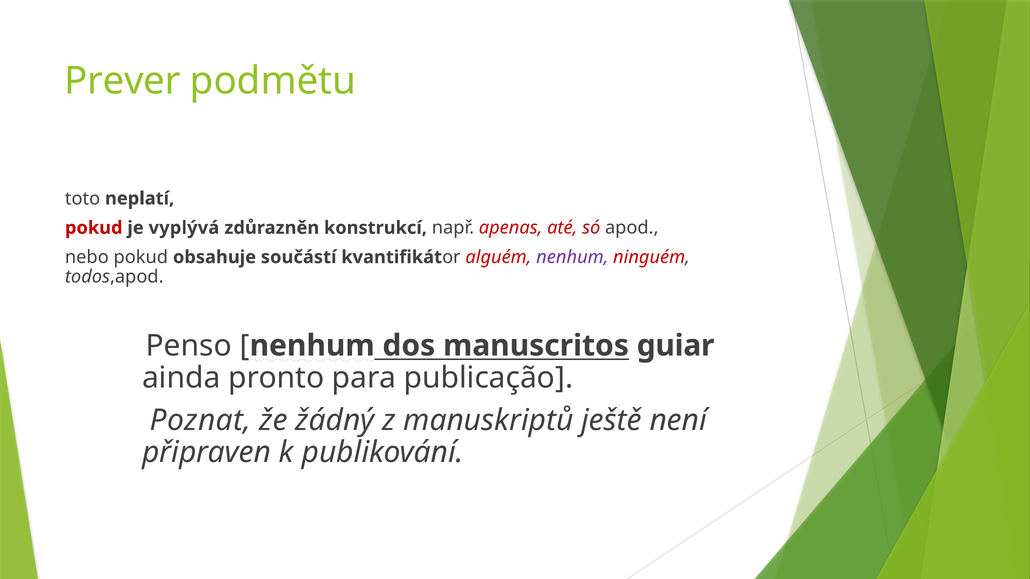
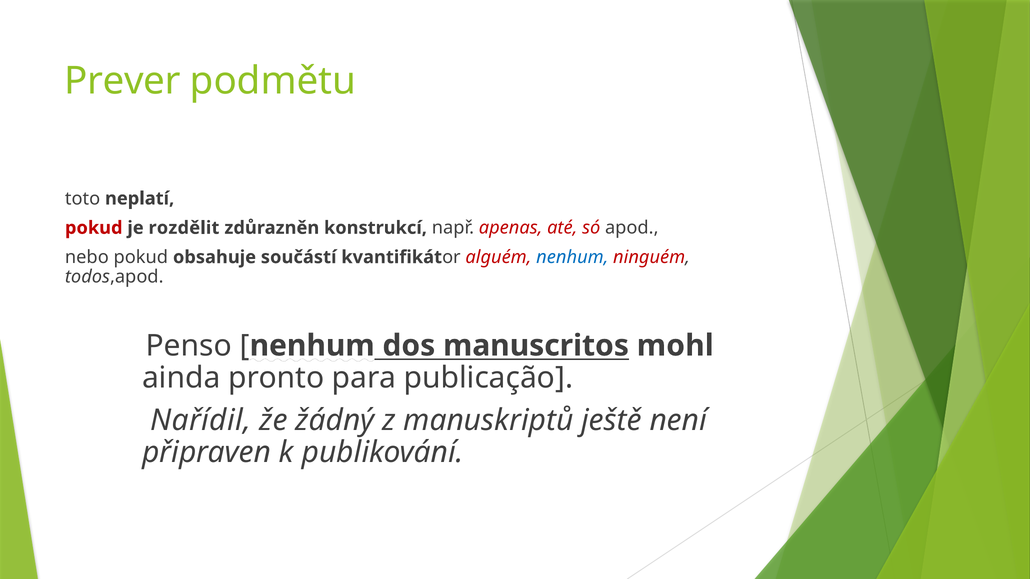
vyplývá: vyplývá -> rozdělit (184, 228)
nenhum colour: purple -> blue (572, 257)
guiar: guiar -> mohl (675, 346)
Poznat: Poznat -> Nařídil (201, 420)
